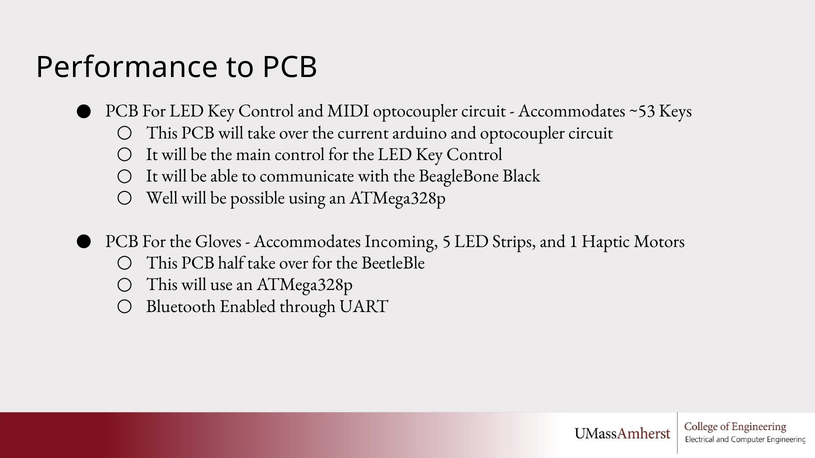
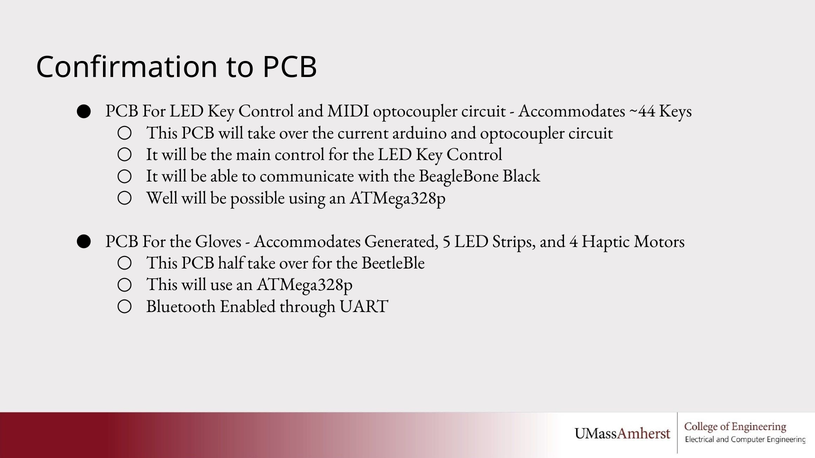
Performance: Performance -> Confirmation (127, 68)
~53: ~53 -> ~44 (642, 111)
Incoming: Incoming -> Generated (402, 241)
1: 1 -> 4 (574, 241)
